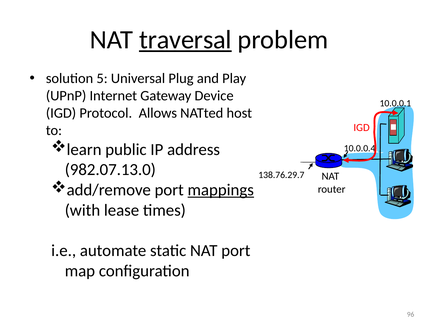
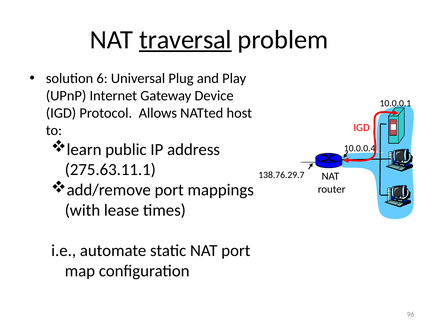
5: 5 -> 6 (102, 78)
982.07.13.0: 982.07.13.0 -> 275.63.11.1 (110, 170)
mappings underline: present -> none (221, 190)
